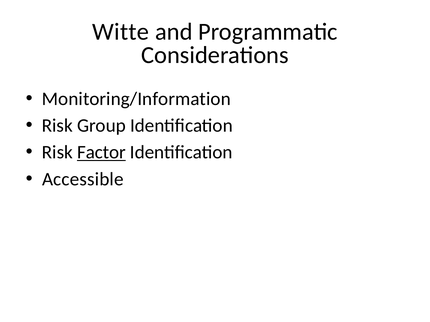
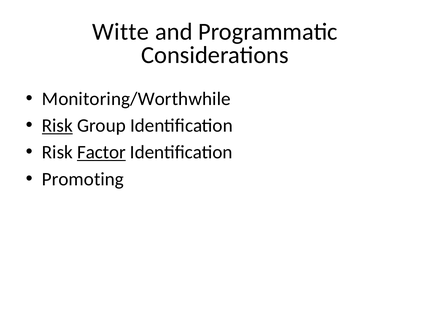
Monitoring/Information: Monitoring/Information -> Monitoring/Worthwhile (136, 99)
Risk underline: none -> present (57, 126)
Accessible: Accessible -> Promoting (83, 179)
